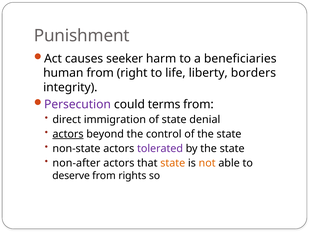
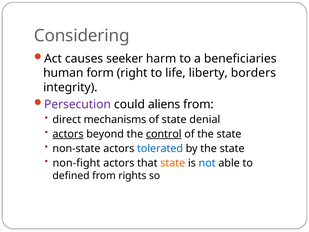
Punishment: Punishment -> Considering (82, 36)
human from: from -> form (100, 73)
terms: terms -> aliens (164, 104)
immigration: immigration -> mechanisms (115, 119)
control underline: none -> present (164, 134)
tolerated colour: purple -> blue (160, 148)
non-after: non-after -> non-fight (76, 163)
not colour: orange -> blue (207, 163)
deserve: deserve -> defined (71, 175)
